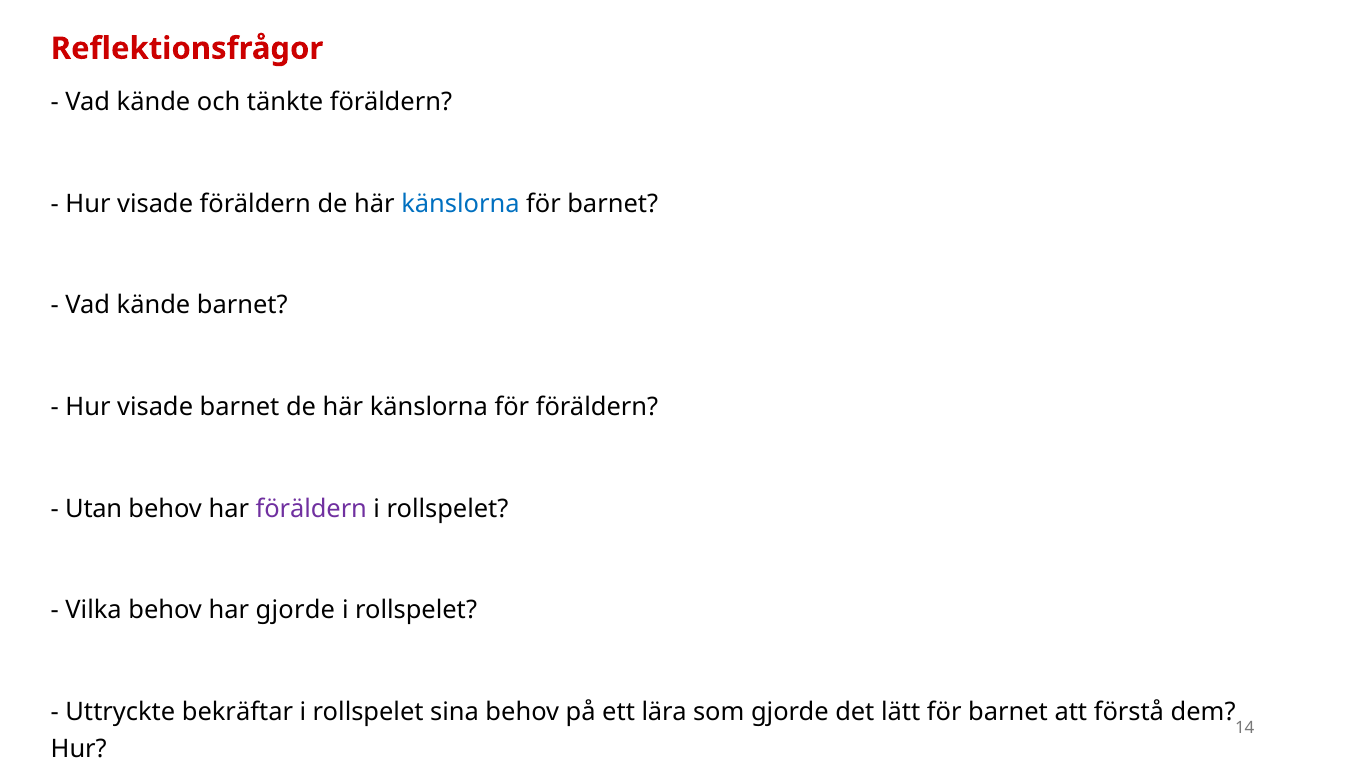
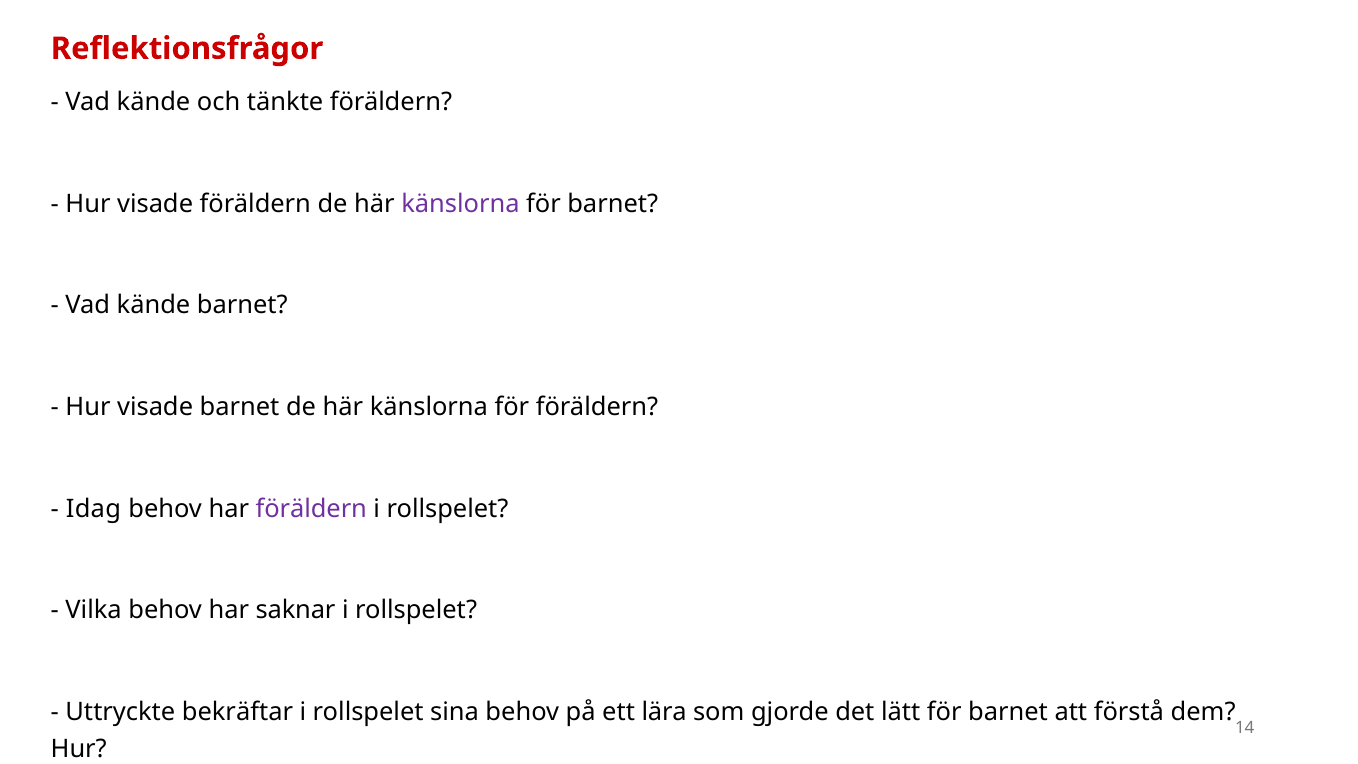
känslorna colour: blue -> purple (460, 204)
Utan: Utan -> Idag (93, 509)
har gjorde: gjorde -> saknar (296, 610)
